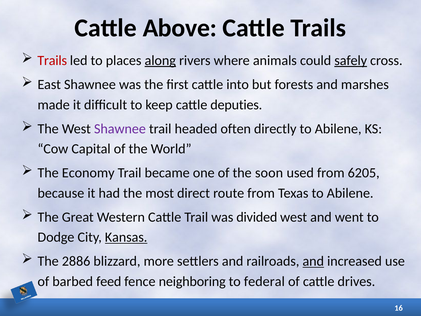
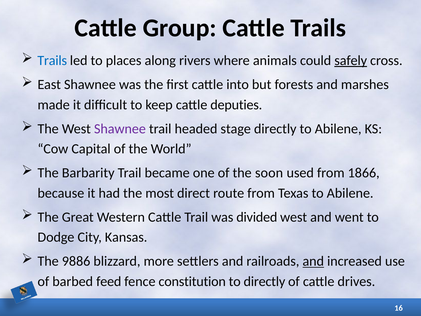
Above: Above -> Group (180, 28)
Trails colour: red -> blue (52, 60)
along underline: present -> none (160, 60)
often: often -> stage (236, 129)
Economy: Economy -> Barbarity (88, 173)
6205: 6205 -> 1866 (364, 173)
Kansas underline: present -> none (126, 237)
2886: 2886 -> 9886 (76, 261)
neighboring: neighboring -> constitution (192, 281)
to federal: federal -> directly (264, 281)
